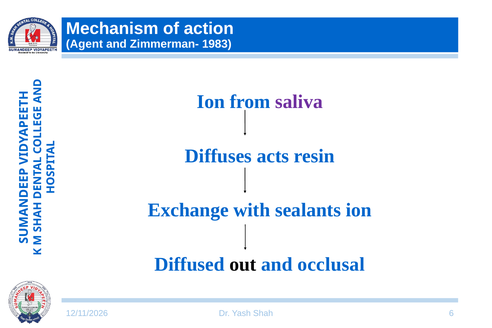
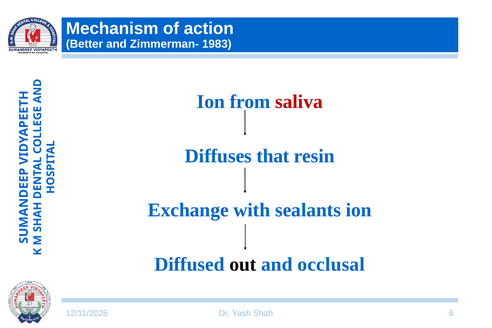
Agent: Agent -> Better (85, 44)
saliva colour: purple -> red (299, 102)
acts: acts -> that (273, 156)
